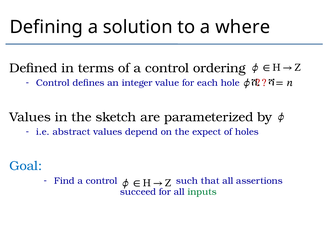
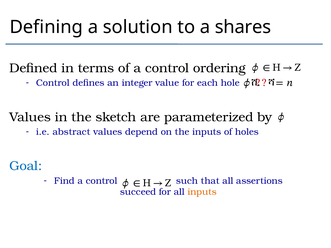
where: where -> shares (243, 27)
the expect: expect -> inputs (207, 132)
inputs colour: green -> orange (202, 192)
